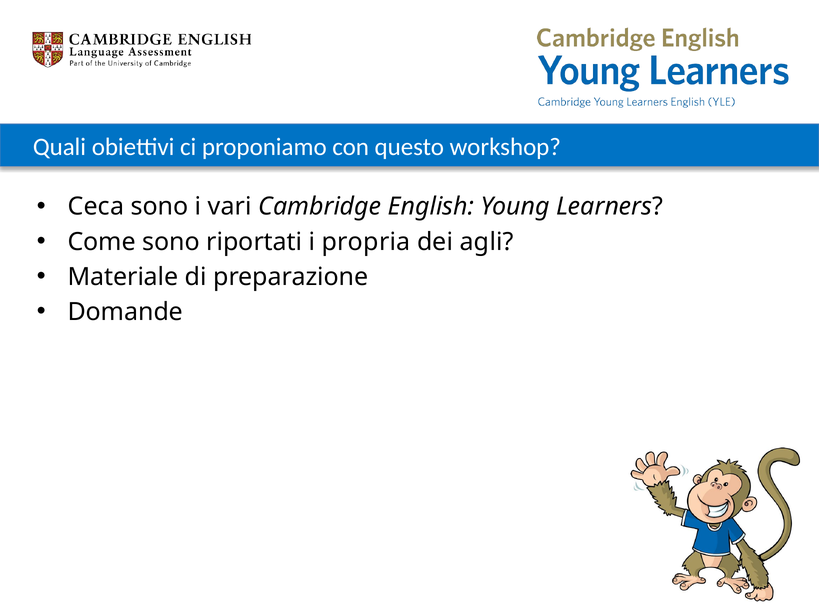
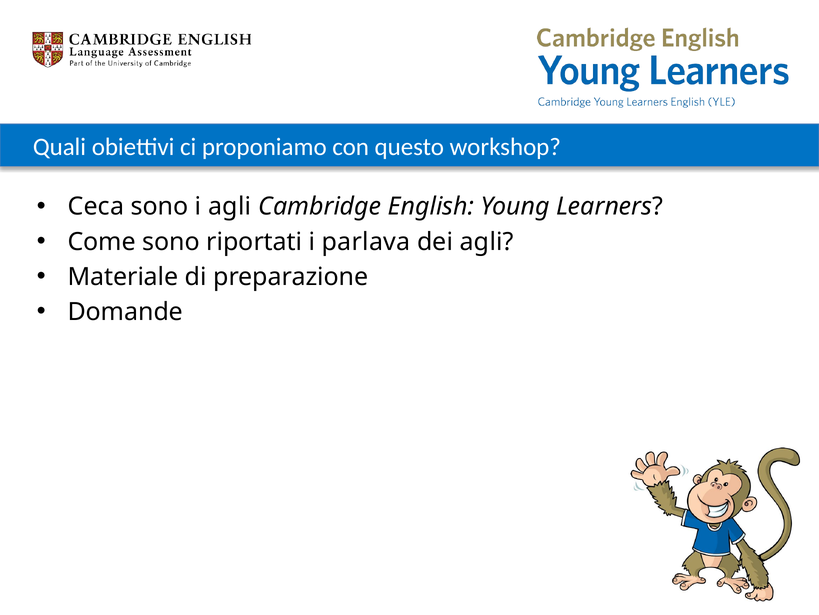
i vari: vari -> agli (230, 206)
propria: propria -> parlava (366, 241)
